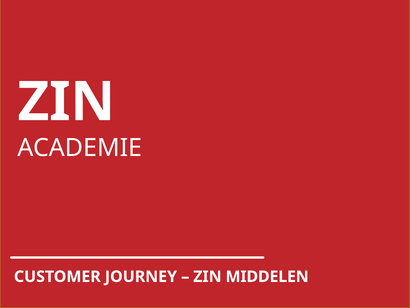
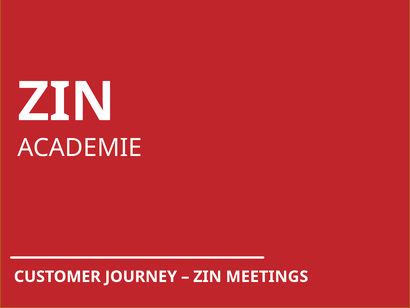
MIDDELEN: MIDDELEN -> MEETINGS (267, 276)
